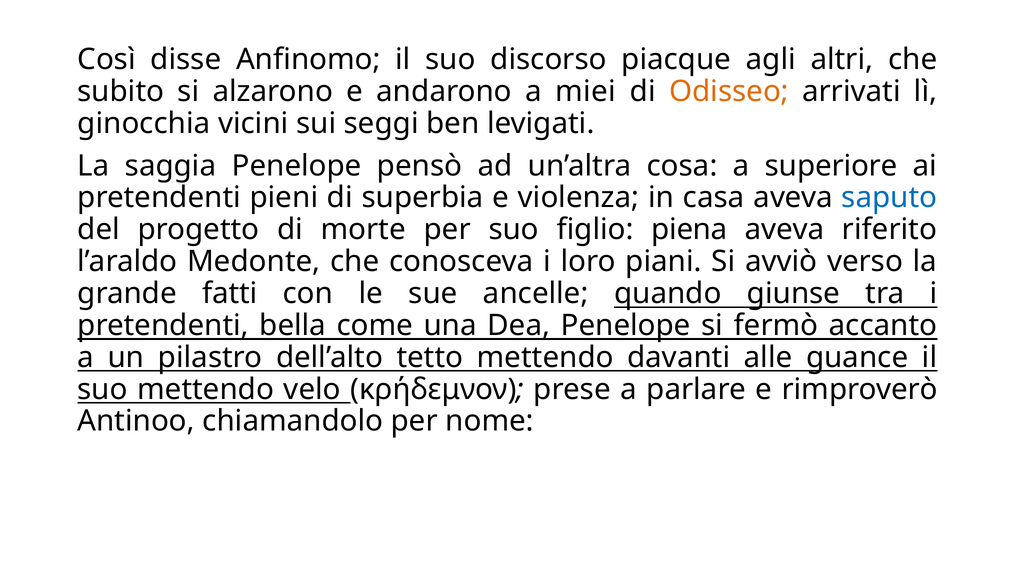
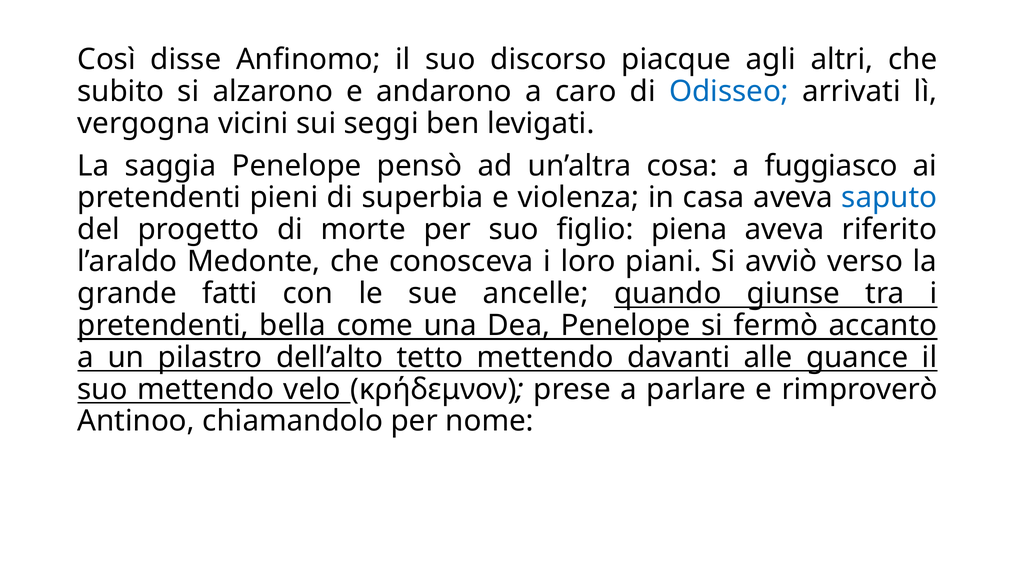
miei: miei -> caro (586, 91)
Odisseo colour: orange -> blue (729, 91)
ginocchia: ginocchia -> vergogna (144, 123)
superiore: superiore -> fuggiasco (831, 166)
